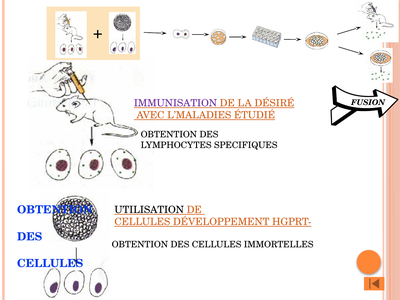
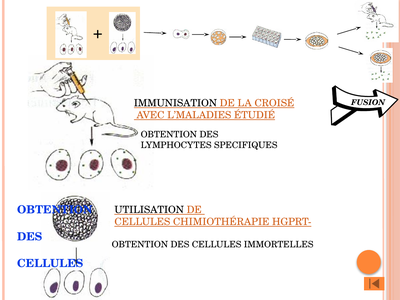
IMMUNISATION colour: purple -> black (175, 103)
DÉSIRÉ: DÉSIRÉ -> CROISÉ (274, 103)
DÉVELOPPEMENT: DÉVELOPPEMENT -> CHIMIOTHÉRAPIE (221, 222)
